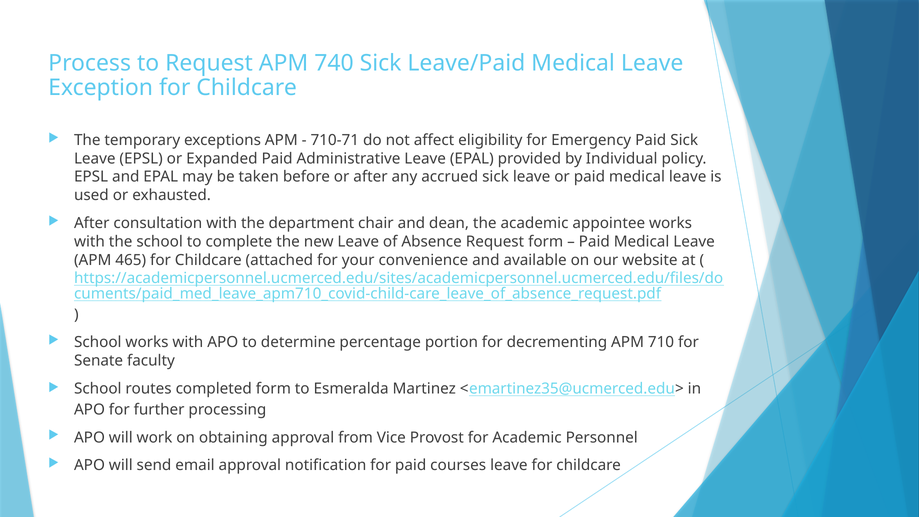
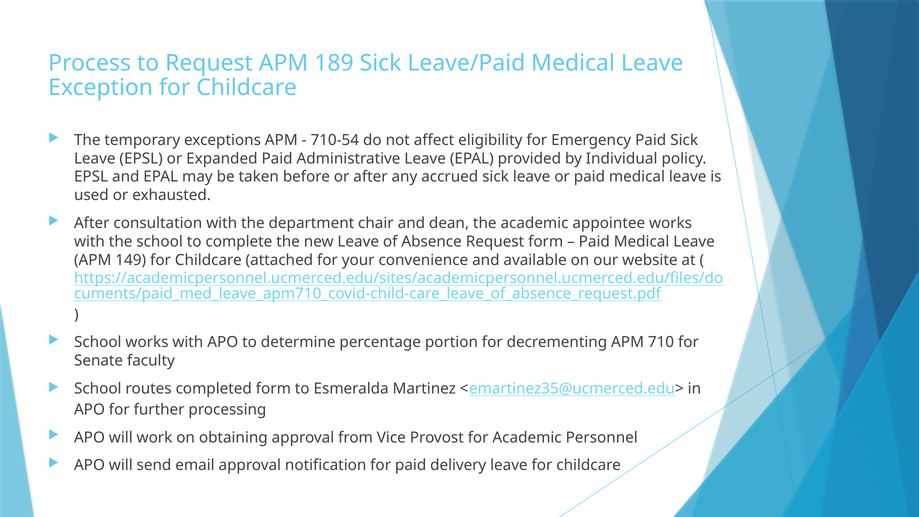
740: 740 -> 189 (334, 63)
710-71: 710-71 -> 710-54 (335, 140)
465: 465 -> 149 (131, 260)
courses: courses -> delivery (458, 465)
